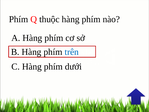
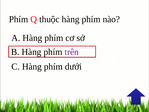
trên colour: blue -> purple (72, 52)
